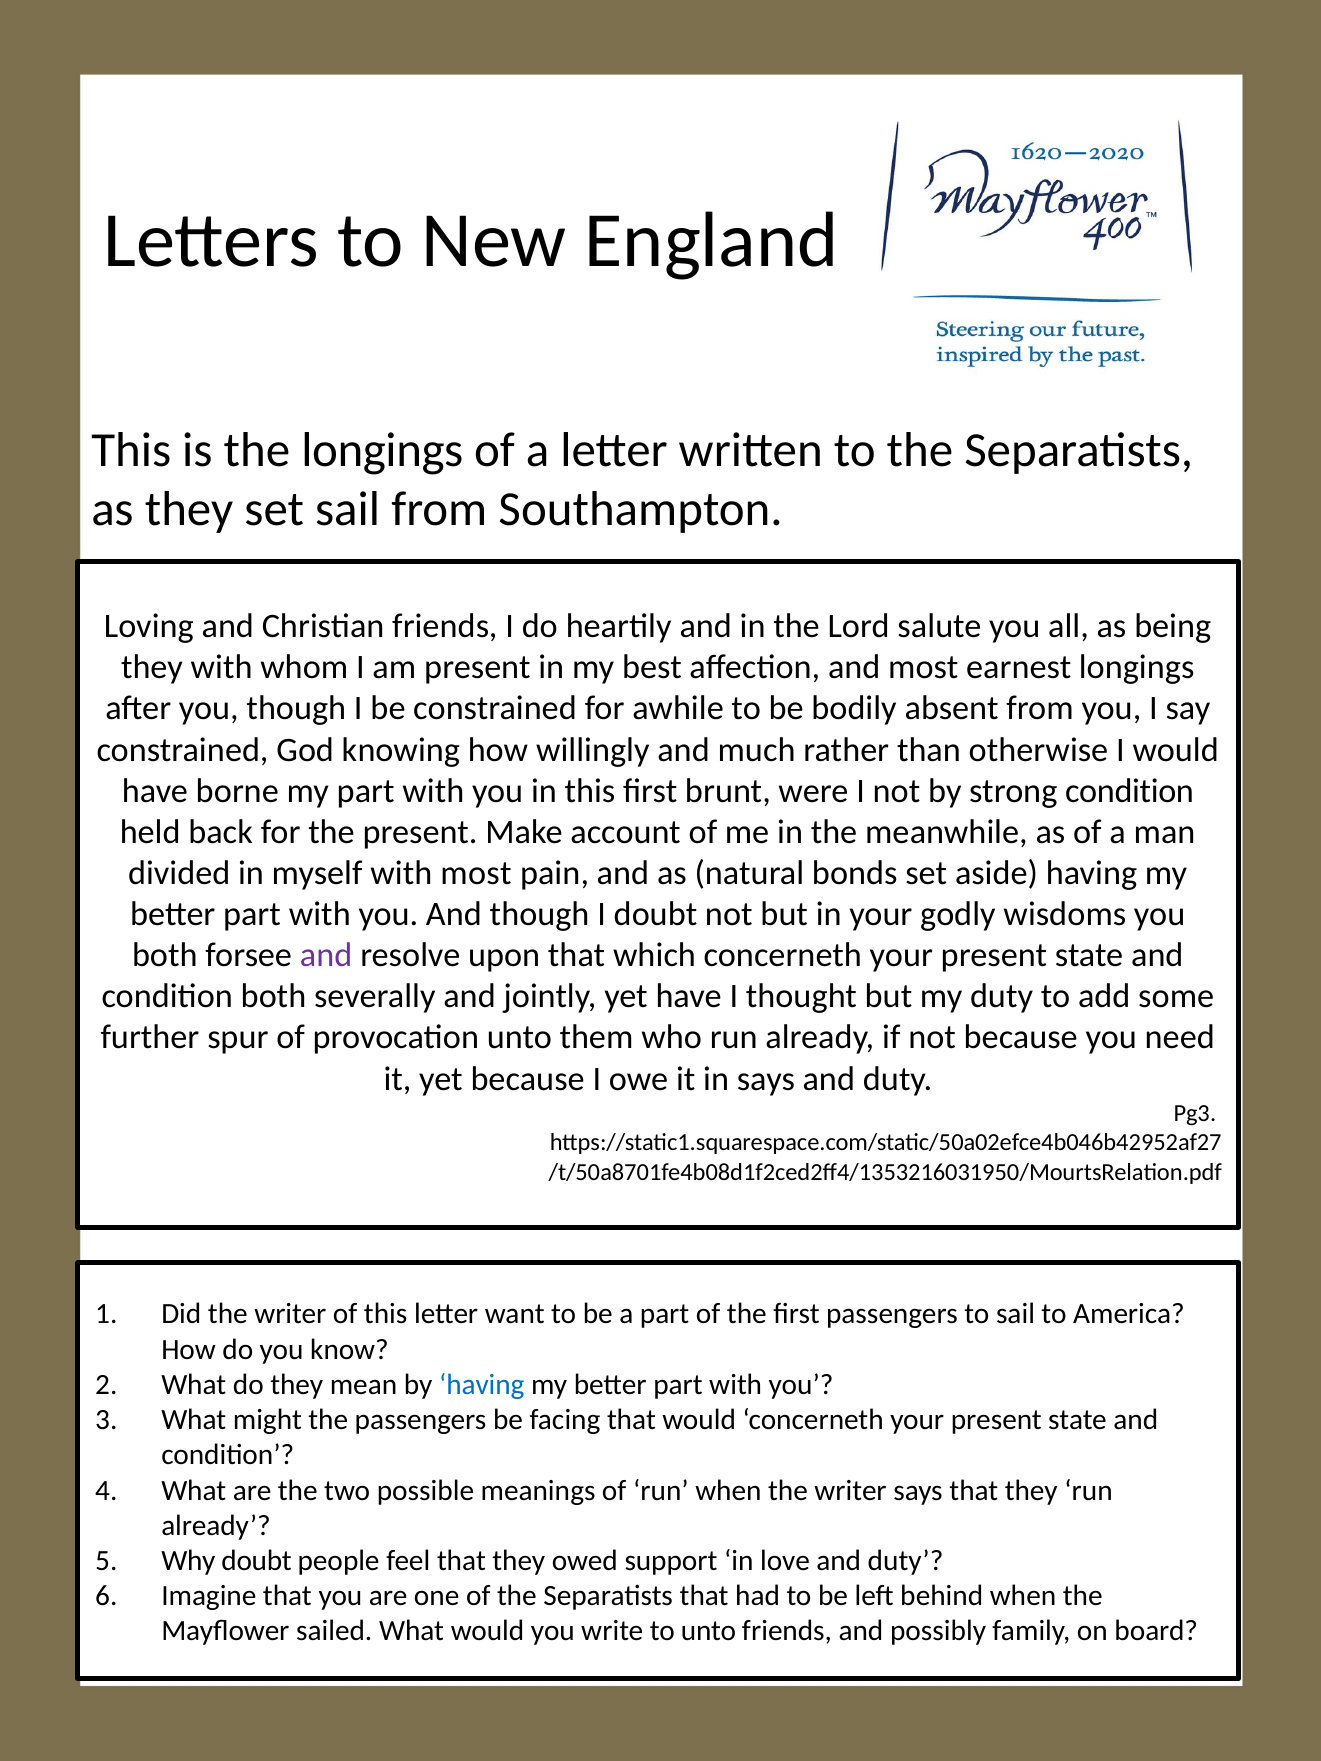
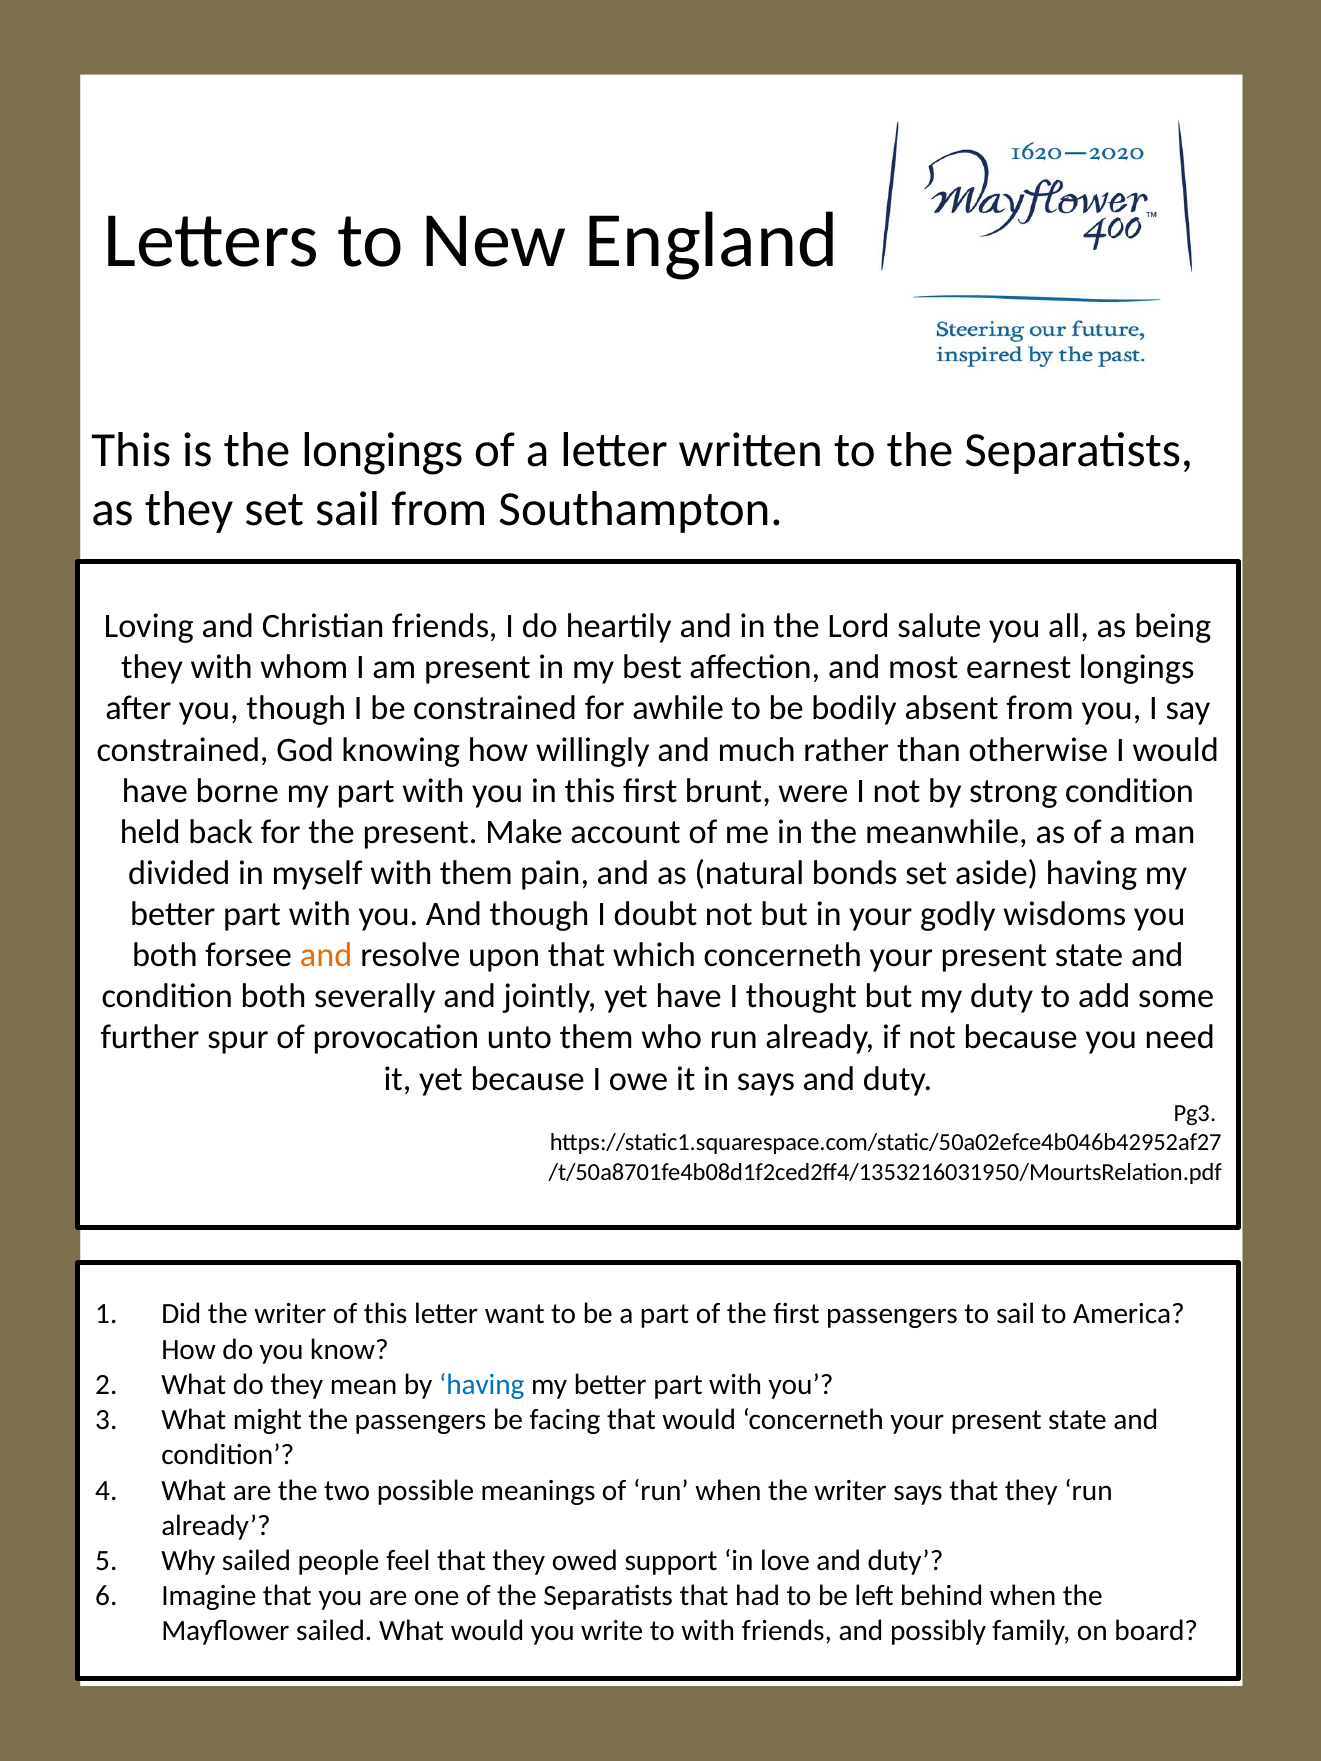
with most: most -> them (476, 873)
and colour: purple -> orange (326, 956)
Why doubt: doubt -> sailed (256, 1561)
to unto: unto -> with (708, 1632)
